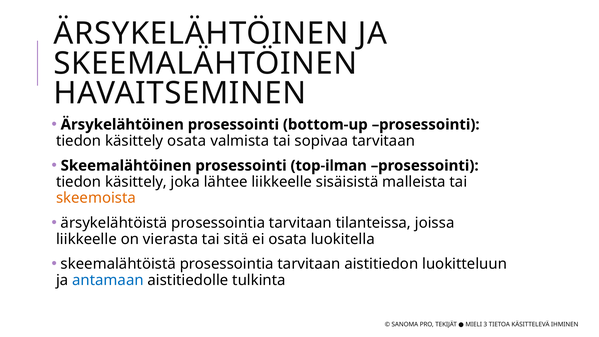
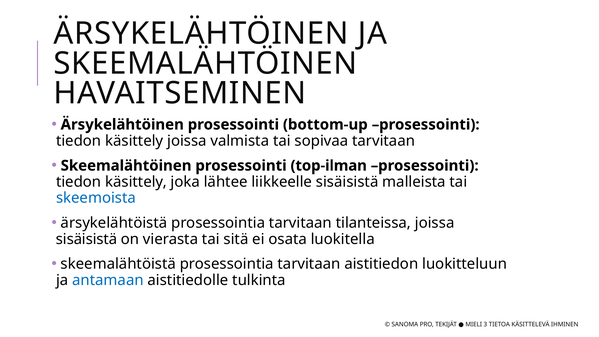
käsittely osata: osata -> joissa (187, 141)
skeemoista colour: orange -> blue (96, 198)
liikkeelle: liikkeelle -> sisäisistä (87, 239)
